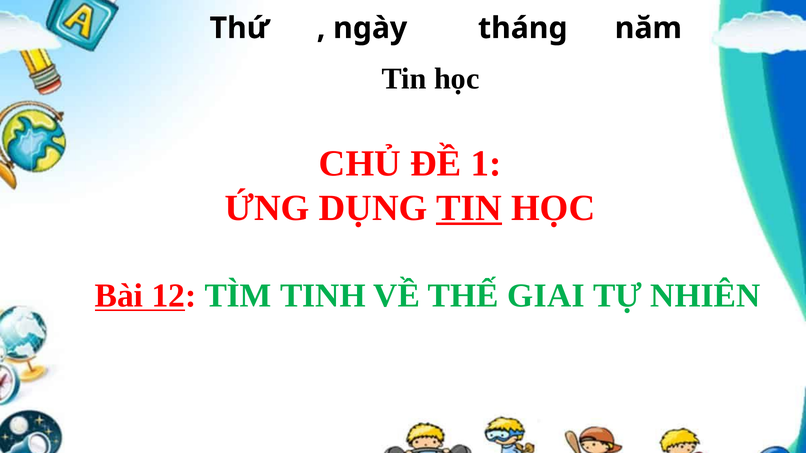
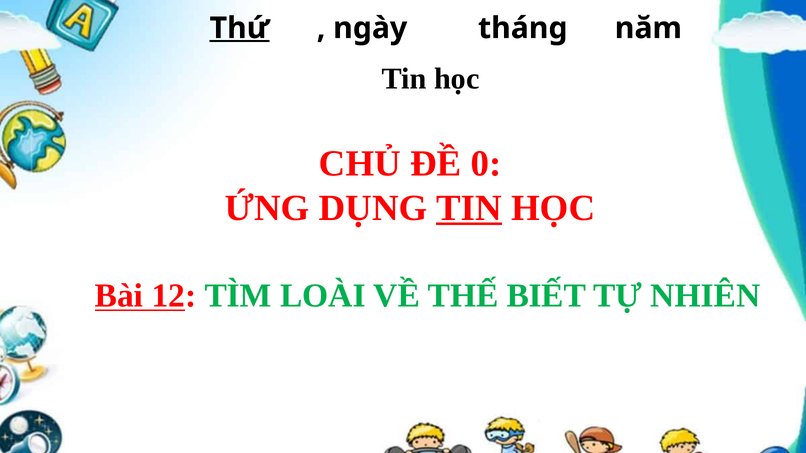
Thứ underline: none -> present (240, 28)
1: 1 -> 0 (486, 164)
TINH: TINH -> LOÀI (323, 296)
GIAI: GIAI -> BIẾT (546, 296)
